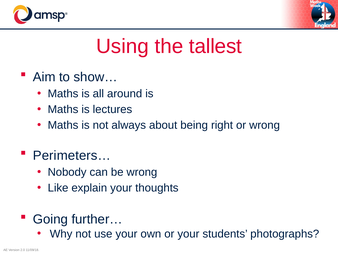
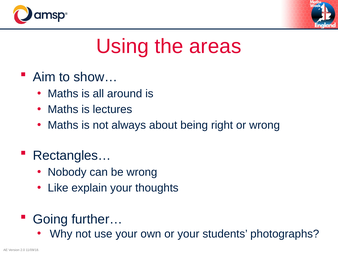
tallest: tallest -> areas (215, 46)
Perimeters…: Perimeters… -> Rectangles… (72, 156)
